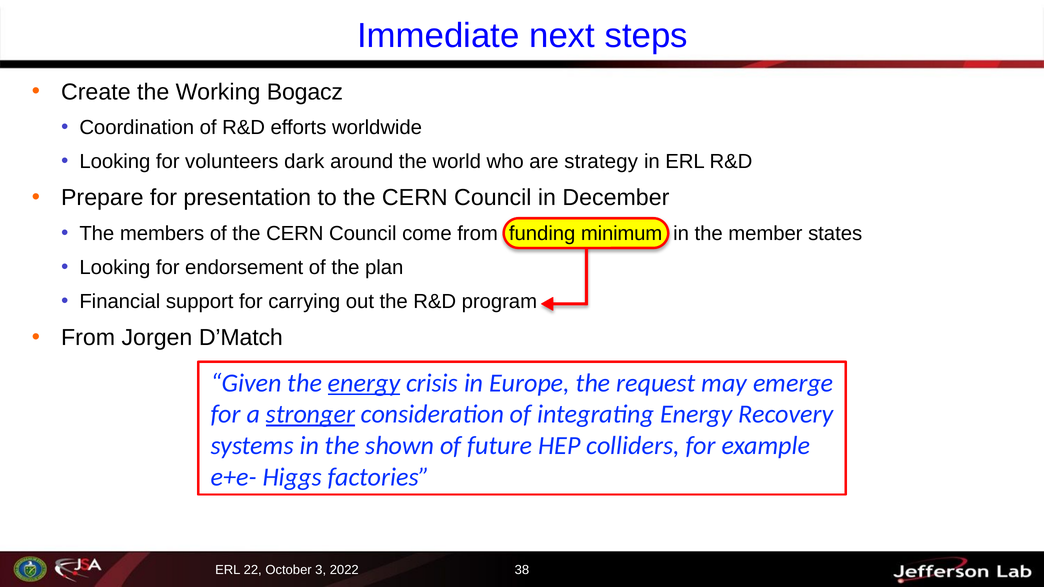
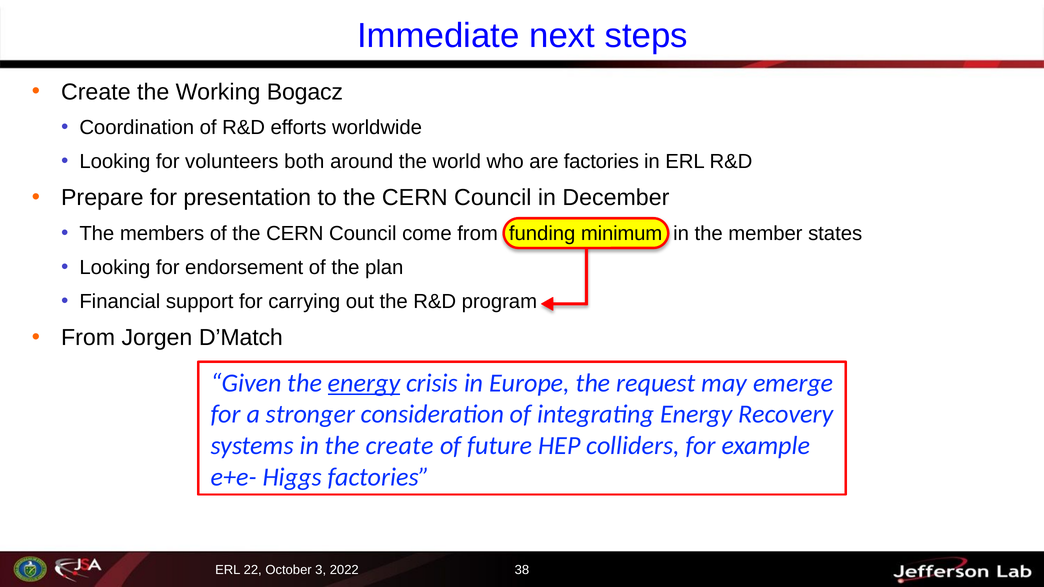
dark: dark -> both (304, 162)
are strategy: strategy -> factories (601, 162)
stronger underline: present -> none (310, 414)
the shown: shown -> create (400, 446)
